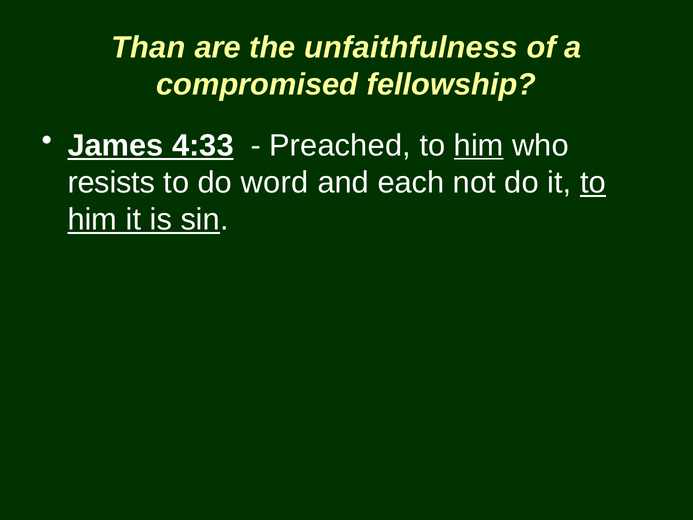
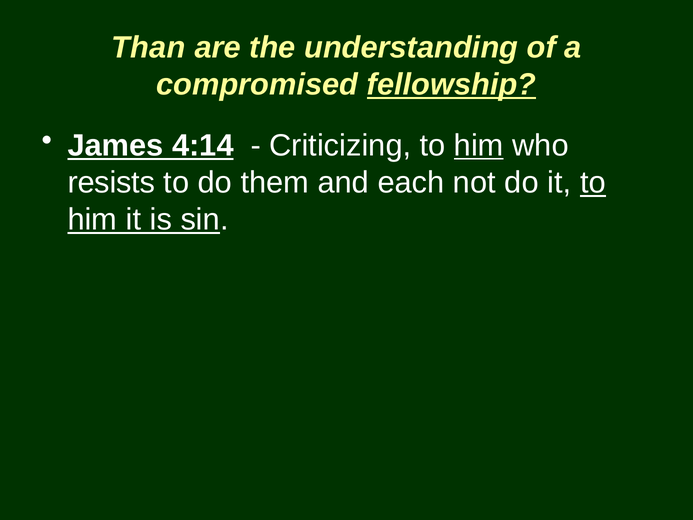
unfaithfulness: unfaithfulness -> understanding (411, 48)
fellowship underline: none -> present (452, 85)
4:33: 4:33 -> 4:14 (203, 145)
Preached: Preached -> Criticizing (340, 145)
word: word -> them (275, 182)
